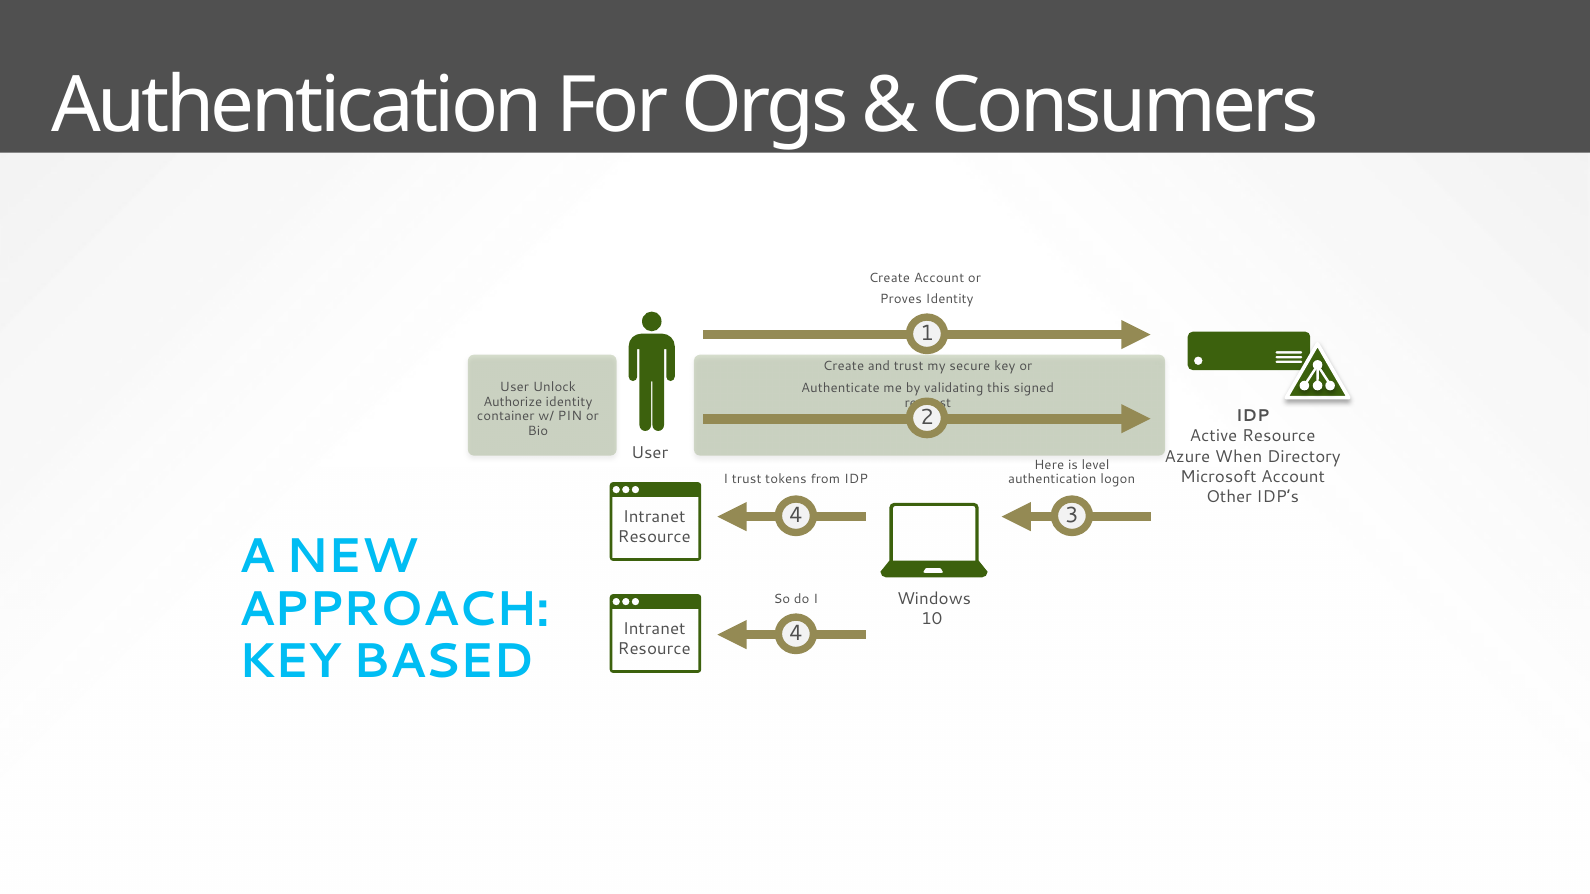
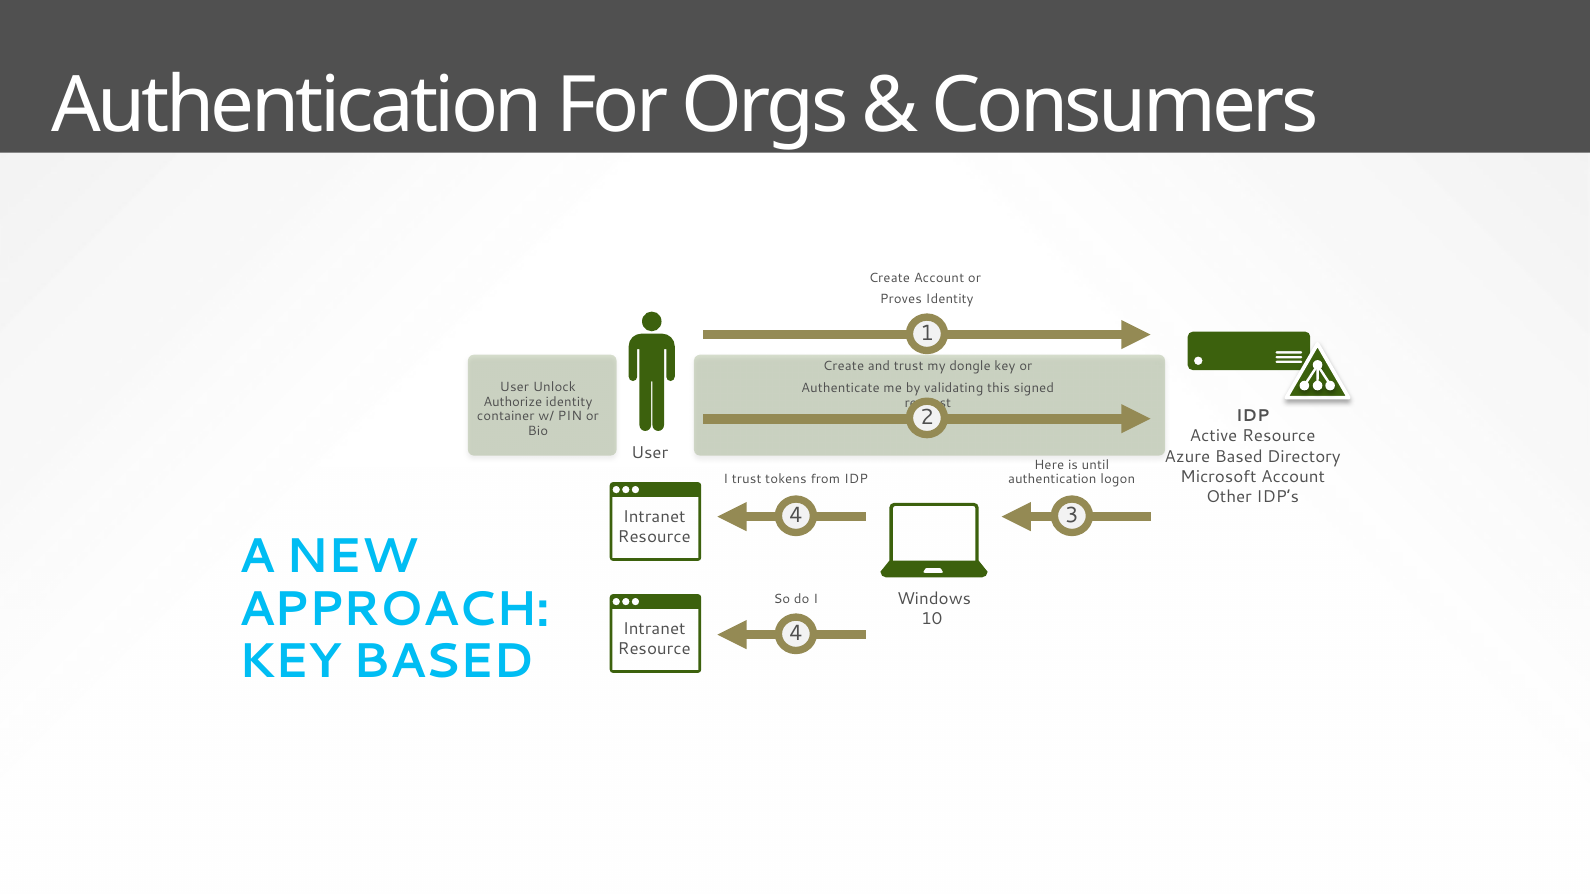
secure: secure -> dongle (970, 367)
Azure When: When -> Based (1239, 457)
level: level -> until (1095, 465)
